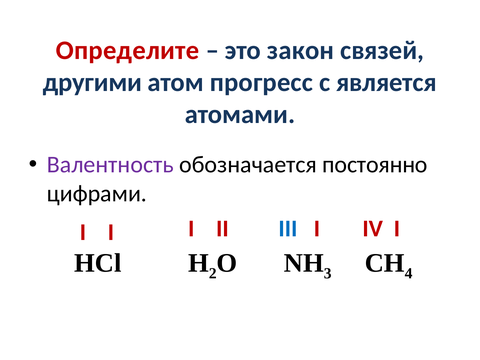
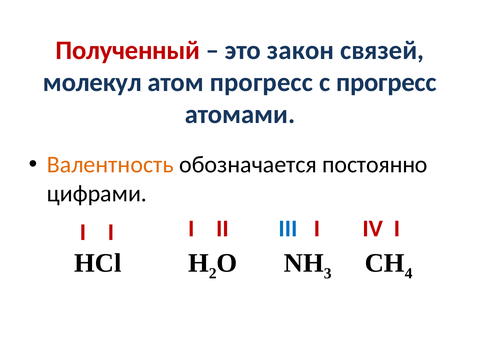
Определите: Определите -> Полученный (128, 50)
другими: другими -> молекул (92, 82)
с является: является -> прогресс (386, 82)
Валентность colour: purple -> orange (110, 165)
